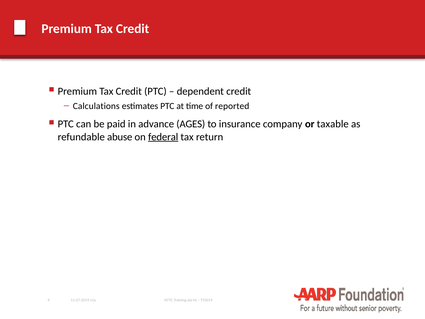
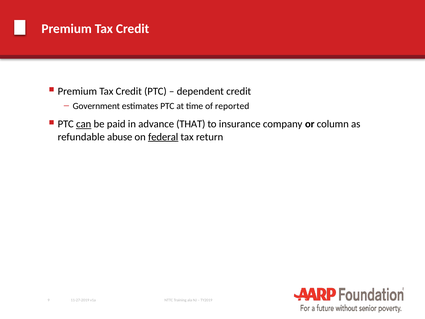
Calculations: Calculations -> Government (96, 106)
can underline: none -> present (84, 124)
AGES: AGES -> THAT (191, 124)
taxable: taxable -> column (333, 124)
